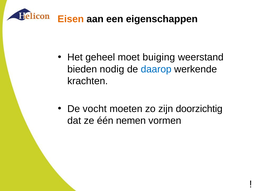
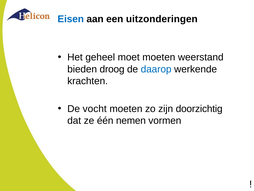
Eisen colour: orange -> blue (71, 19)
eigenschappen: eigenschappen -> uitzonderingen (162, 19)
moet buiging: buiging -> moeten (159, 57)
nodig: nodig -> droog (112, 69)
